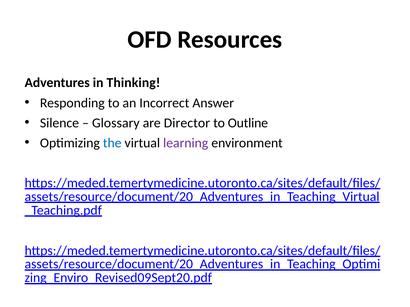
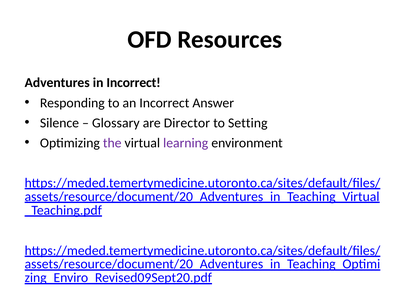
in Thinking: Thinking -> Incorrect (134, 83)
Outline: Outline -> Setting (248, 123)
the colour: blue -> purple (112, 143)
